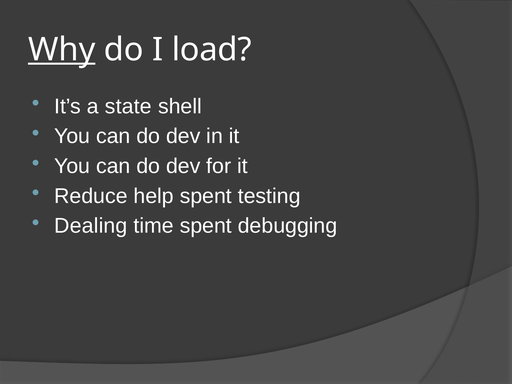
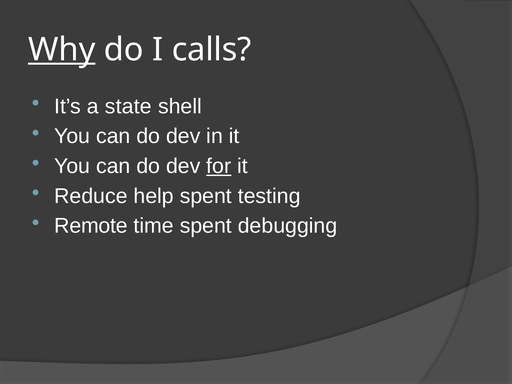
load: load -> calls (212, 50)
for underline: none -> present (219, 166)
Dealing: Dealing -> Remote (91, 226)
